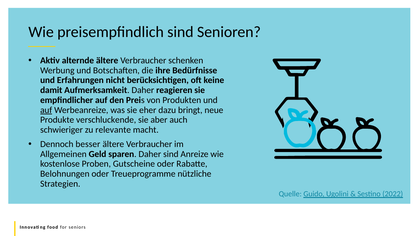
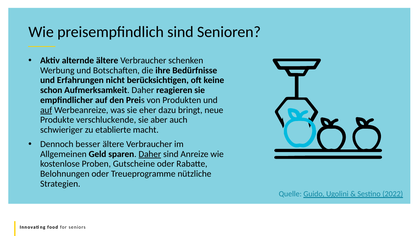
damit: damit -> schon (51, 90)
relevante: relevante -> etablierte (113, 130)
Daher underline: none -> present (150, 154)
